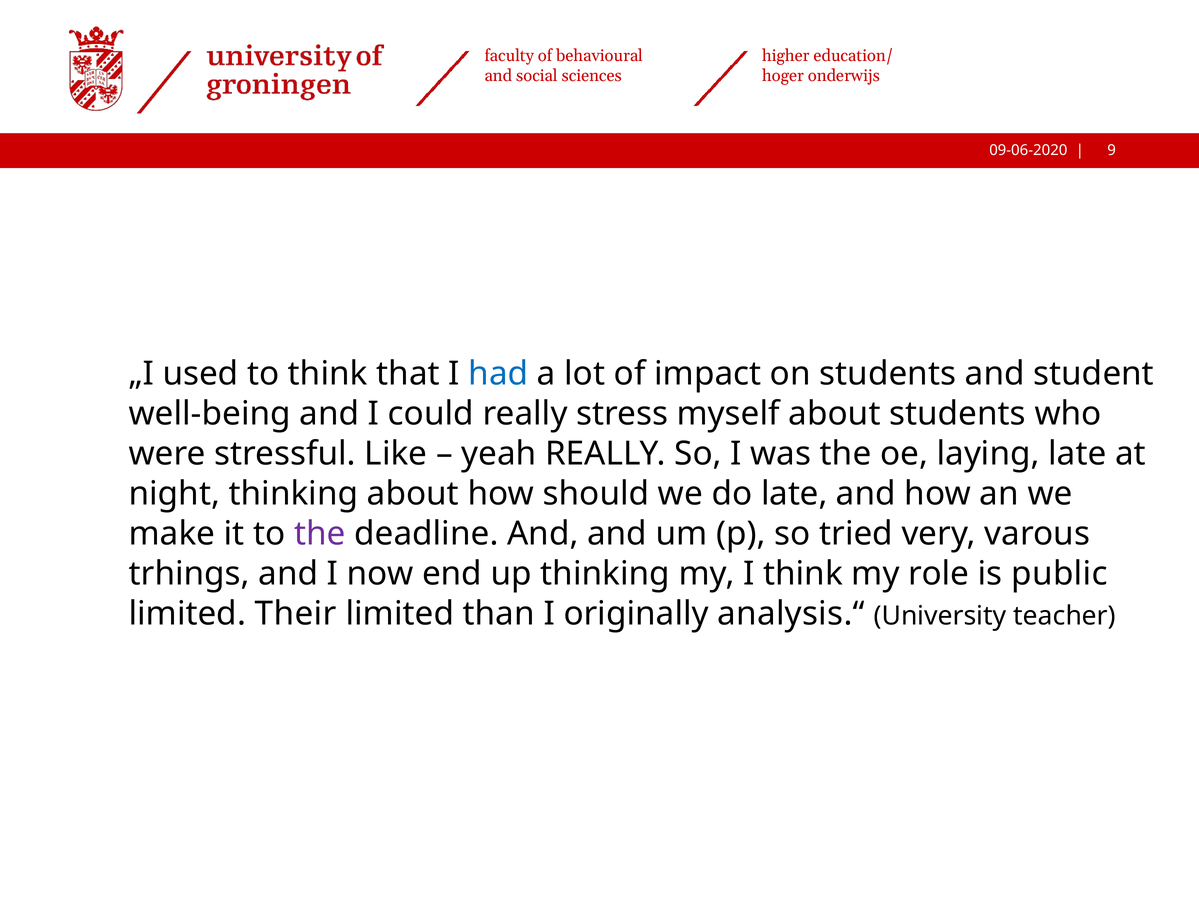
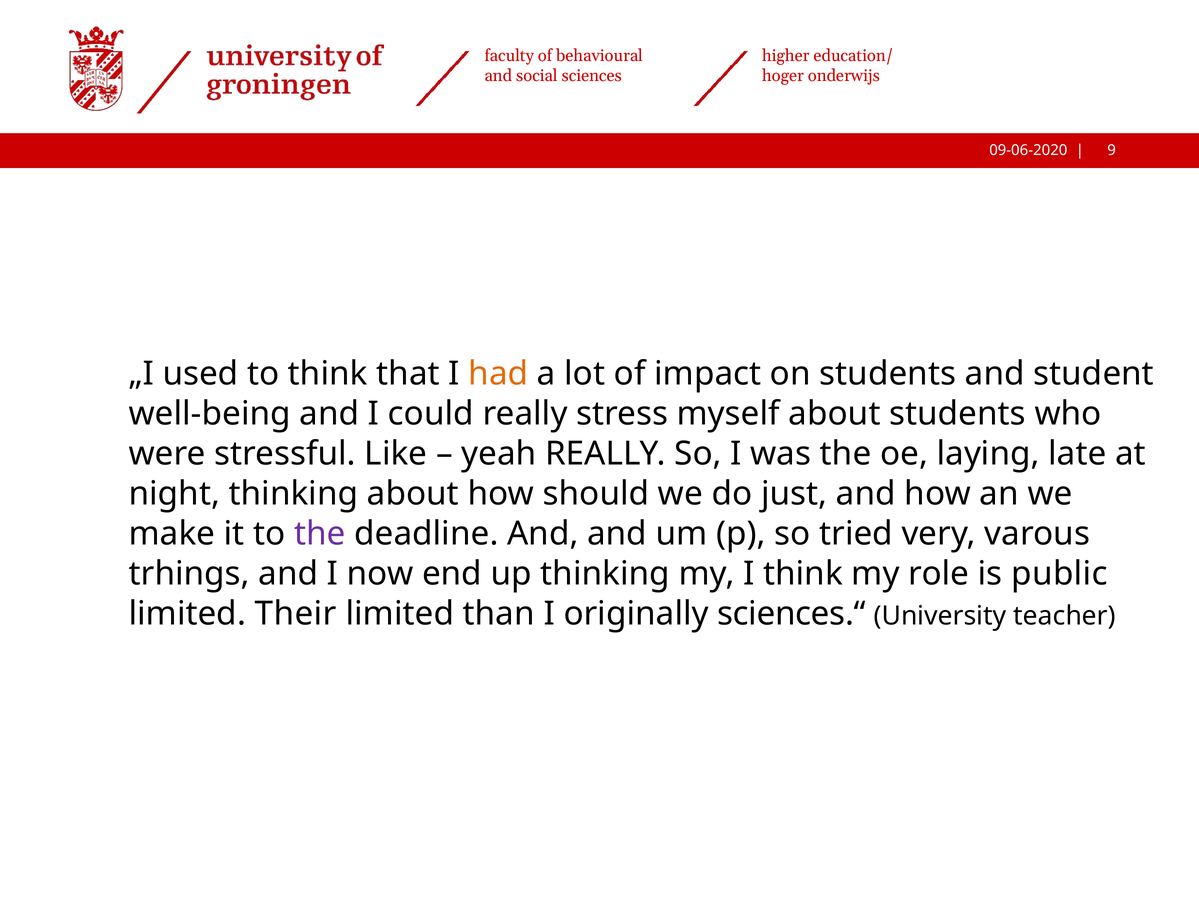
had colour: blue -> orange (498, 374)
do late: late -> just (794, 494)
analysis.“: analysis.“ -> sciences.“ (791, 614)
